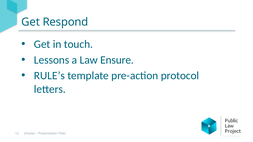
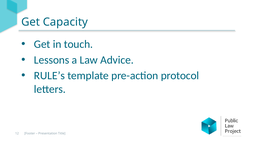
Respond: Respond -> Capacity (65, 22)
Ensure: Ensure -> Advice (117, 60)
